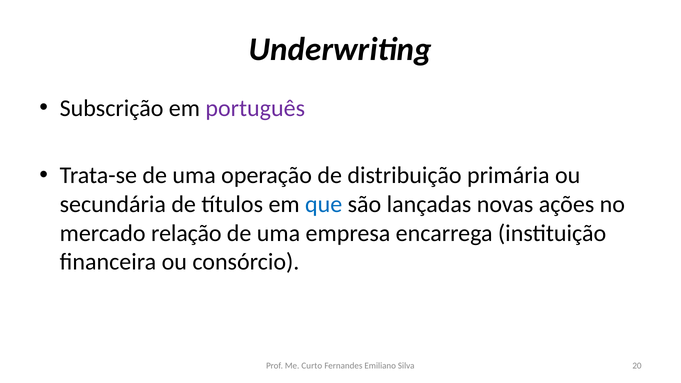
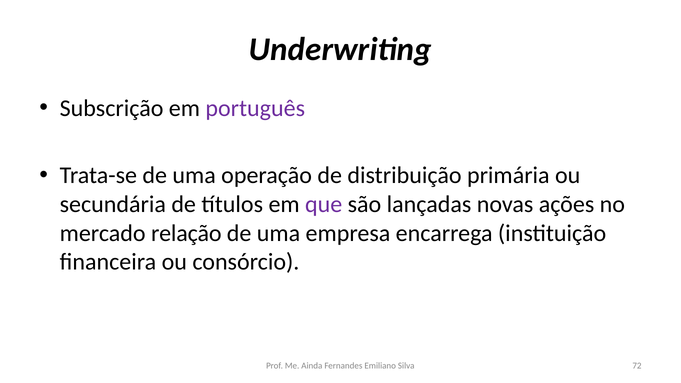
que colour: blue -> purple (324, 204)
Curto: Curto -> Ainda (312, 366)
20: 20 -> 72 (637, 366)
